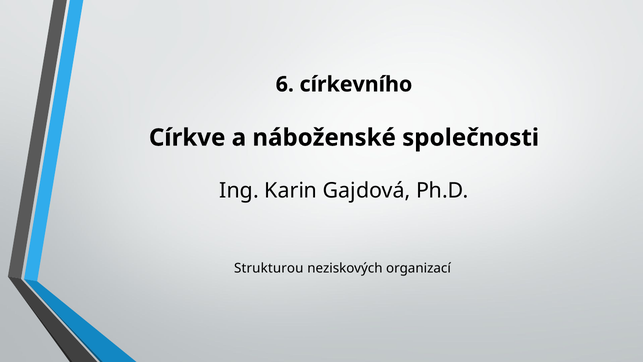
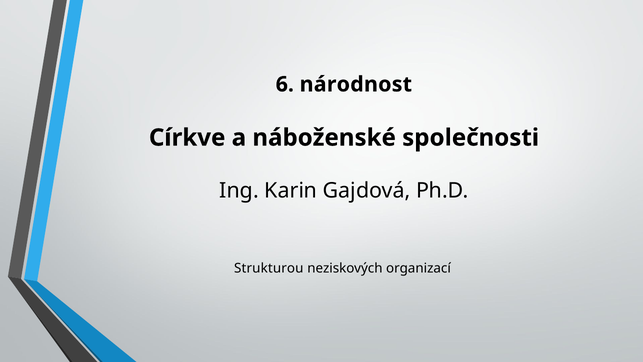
církevního: církevního -> národnost (356, 84)
